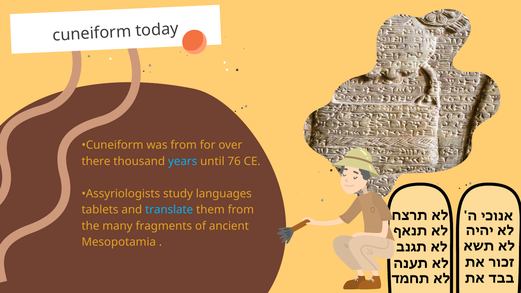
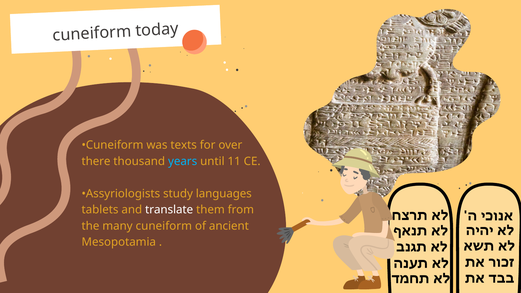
was from: from -> texts (184, 145)
76: 76 -> 11 (234, 161)
translate colour: light blue -> white (169, 210)
many fragments: fragments -> cuneiform (164, 226)
